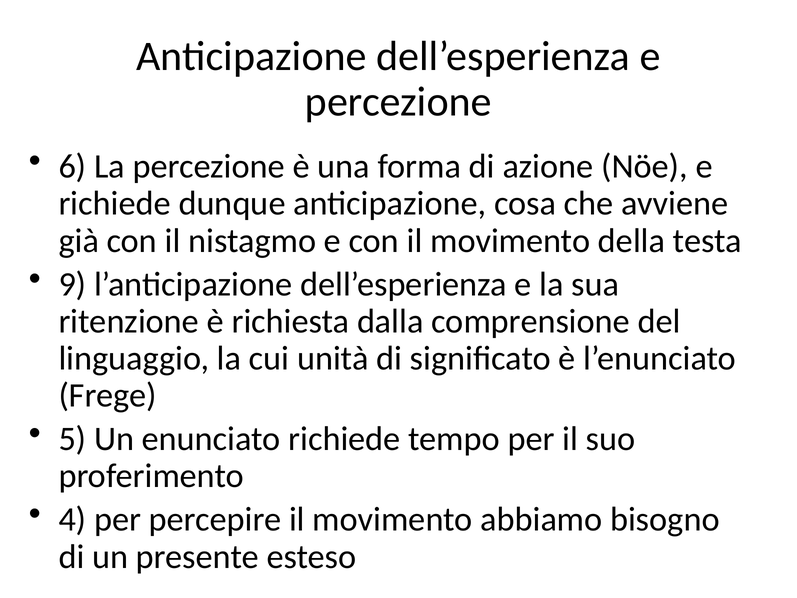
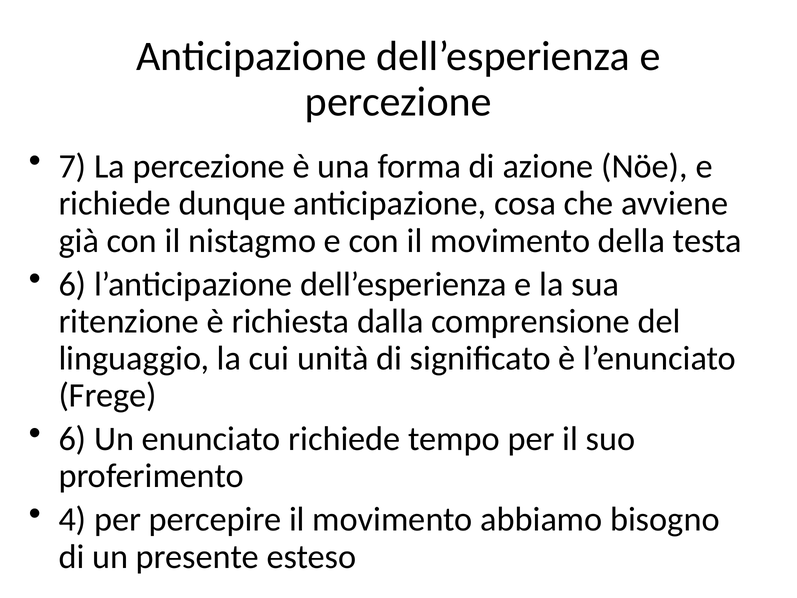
6: 6 -> 7 (72, 166)
9: 9 -> 6 (72, 284)
5: 5 -> 6 (72, 439)
